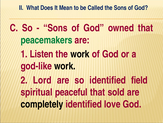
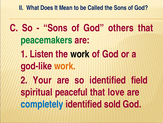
owned: owned -> others (121, 28)
work colour: black -> orange (65, 66)
Lord: Lord -> Your (42, 80)
sold: sold -> love (116, 92)
completely colour: black -> blue (42, 104)
love: love -> sold (112, 104)
